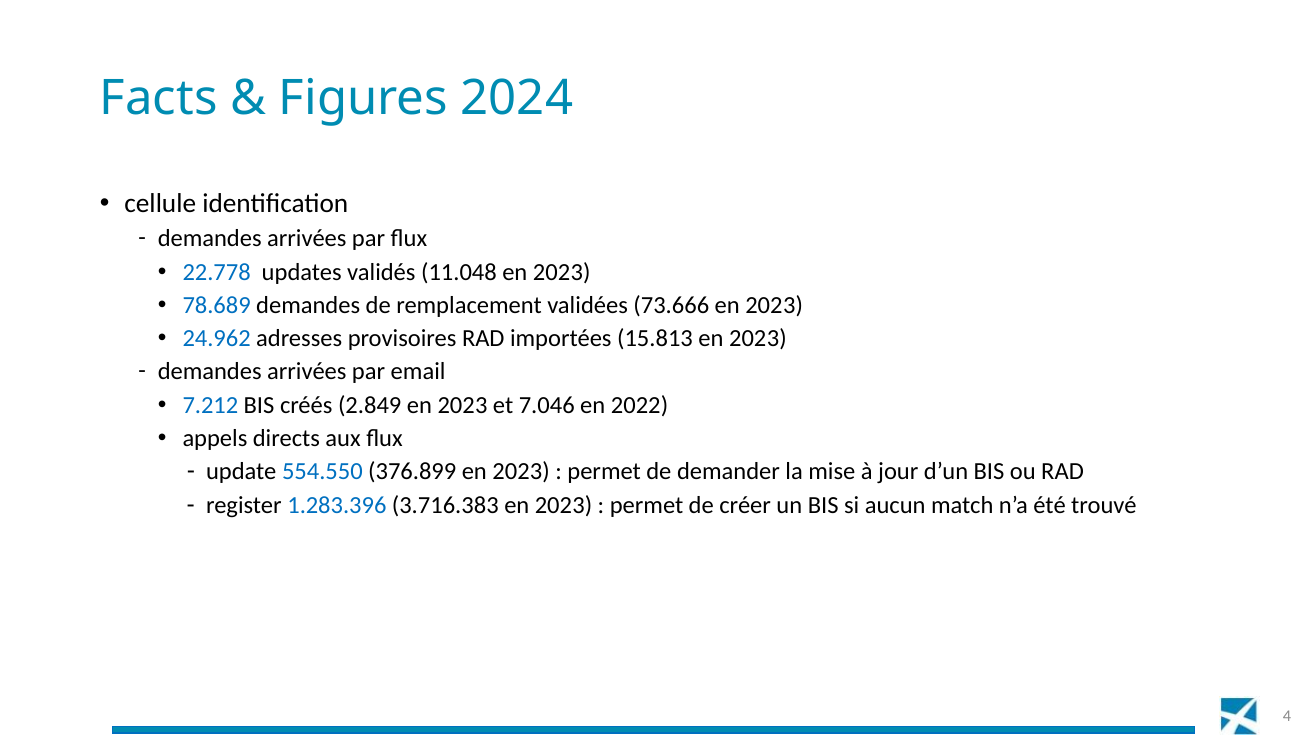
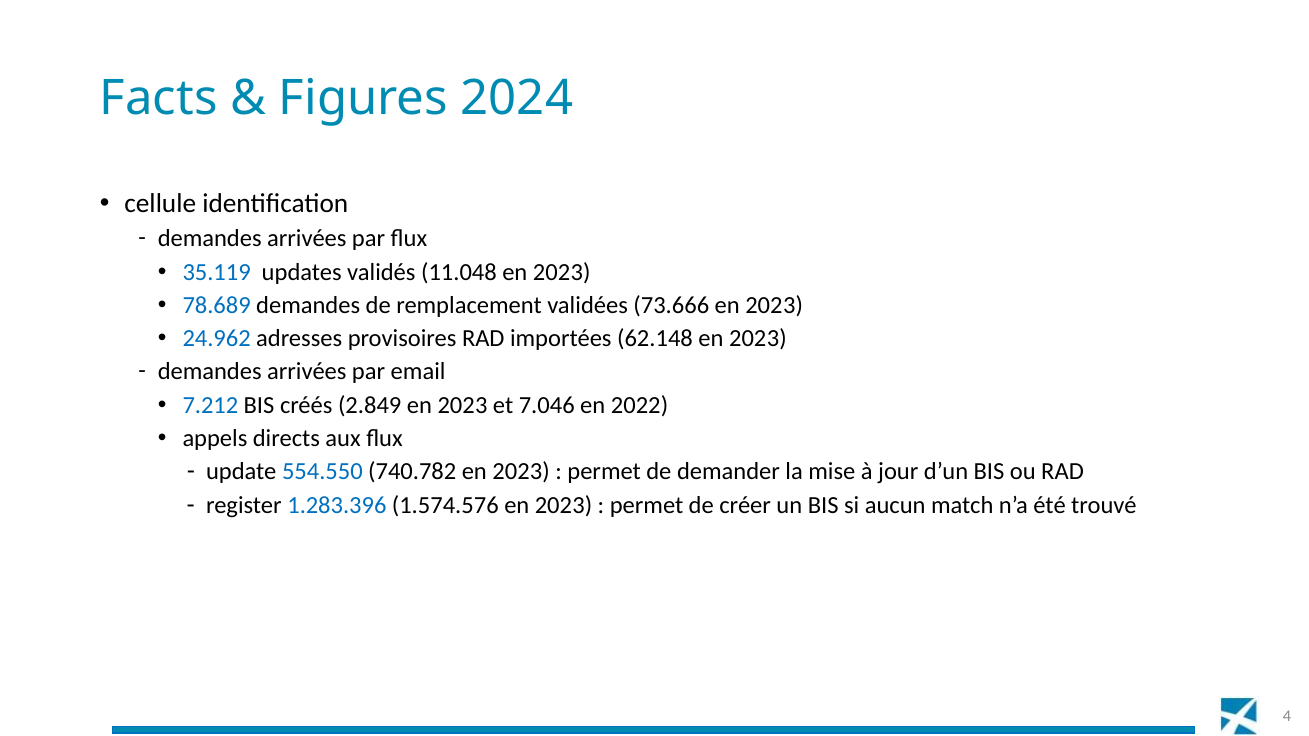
22.778: 22.778 -> 35.119 (217, 272)
15.813: 15.813 -> 62.148 (655, 339)
376.899: 376.899 -> 740.782 (412, 472)
3.716.383: 3.716.383 -> 1.574.576 (445, 505)
